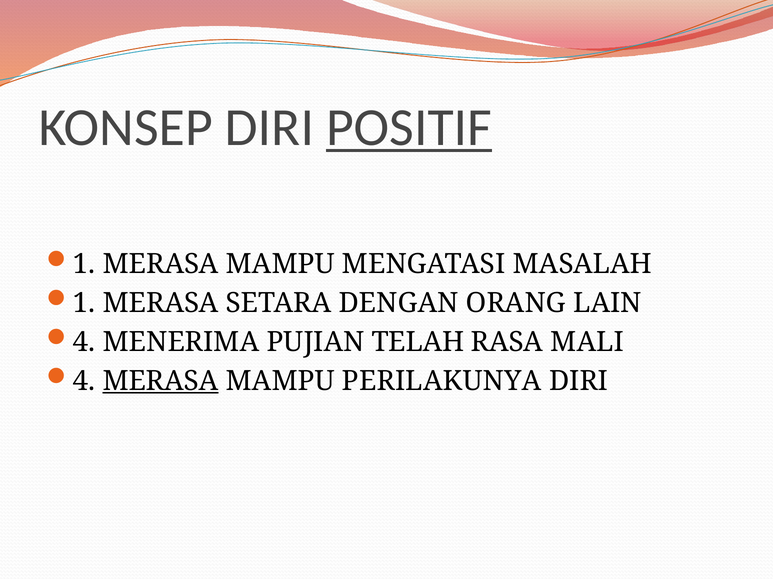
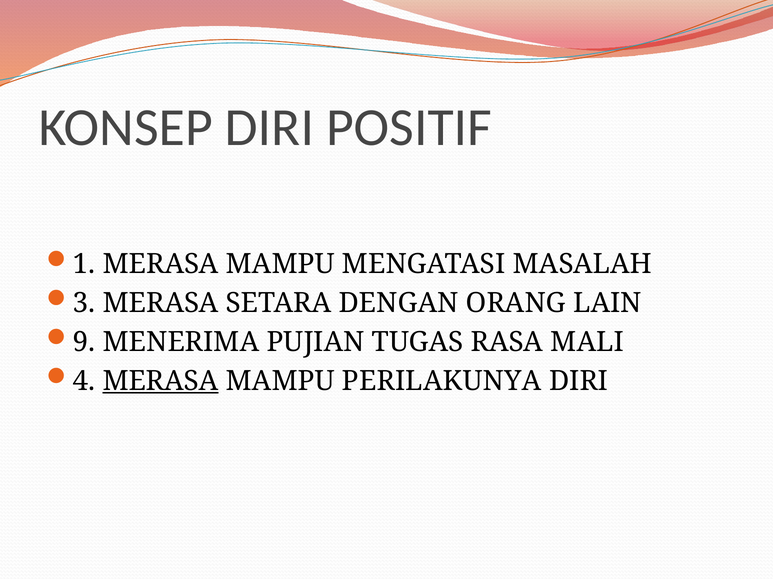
POSITIF underline: present -> none (409, 128)
1: 1 -> 3 (84, 303)
4: 4 -> 9 (84, 342)
TELAH: TELAH -> TUGAS (418, 342)
